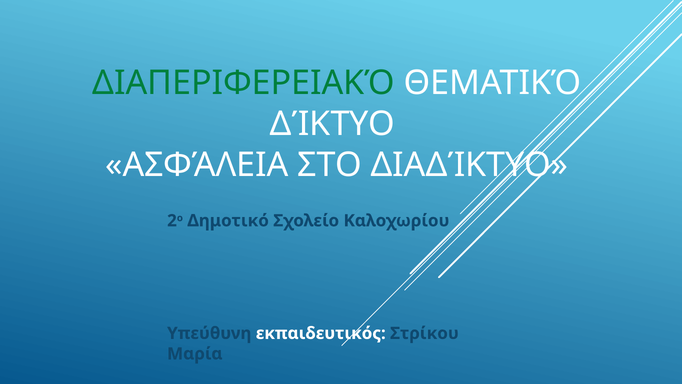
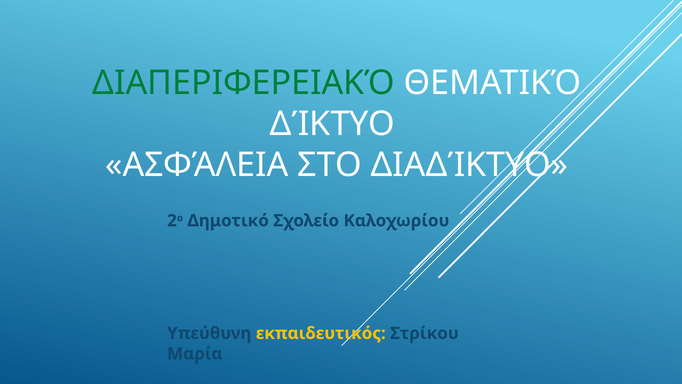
εκπαιδευτικός colour: white -> yellow (321, 333)
